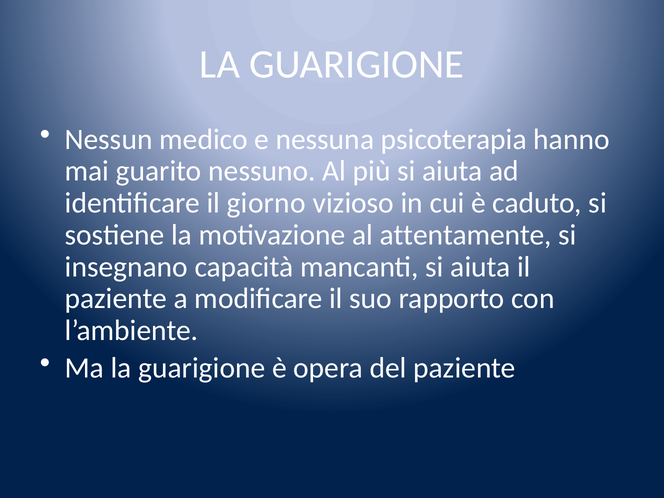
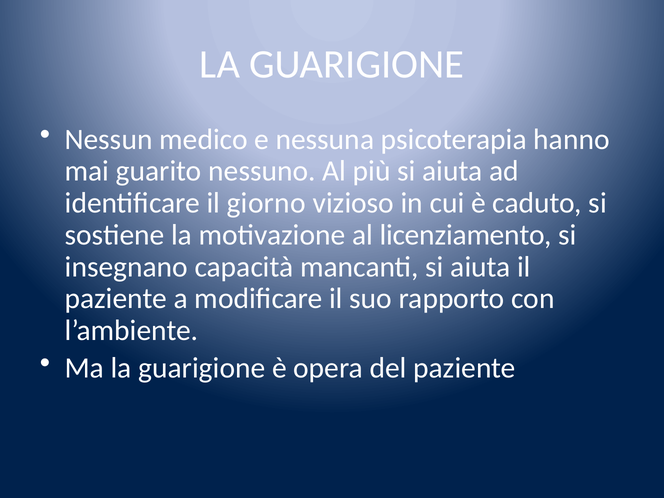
attentamente: attentamente -> licenziamento (466, 235)
